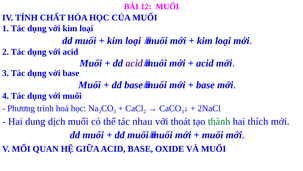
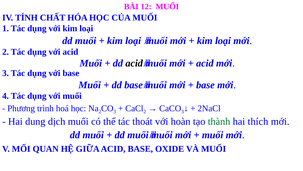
acid colour: purple -> black (134, 63)
nhau: nhau -> thoát (142, 121)
thoát: thoát -> hoàn (181, 121)
